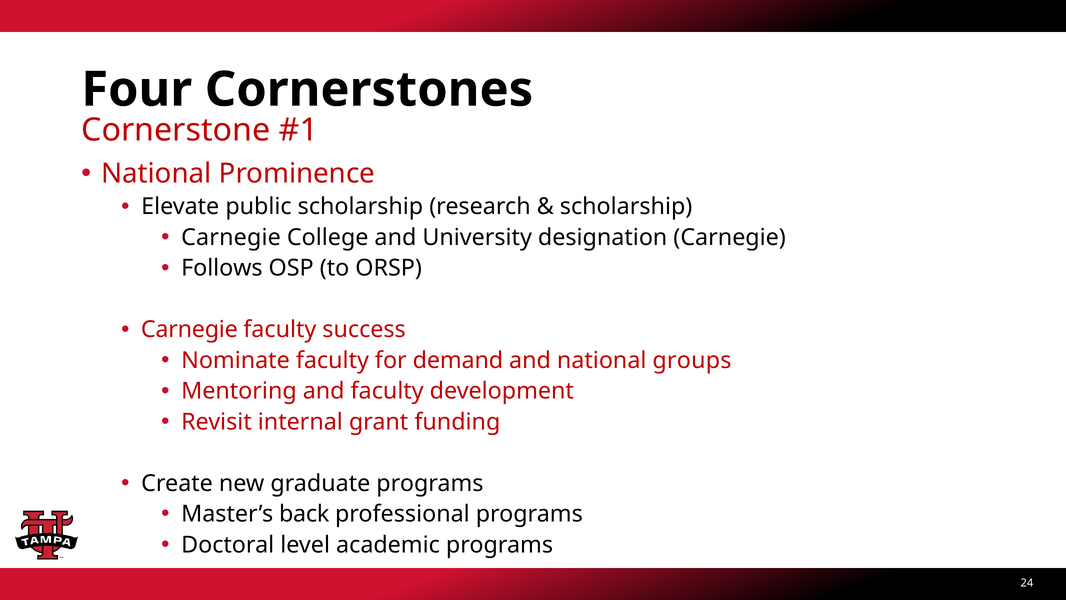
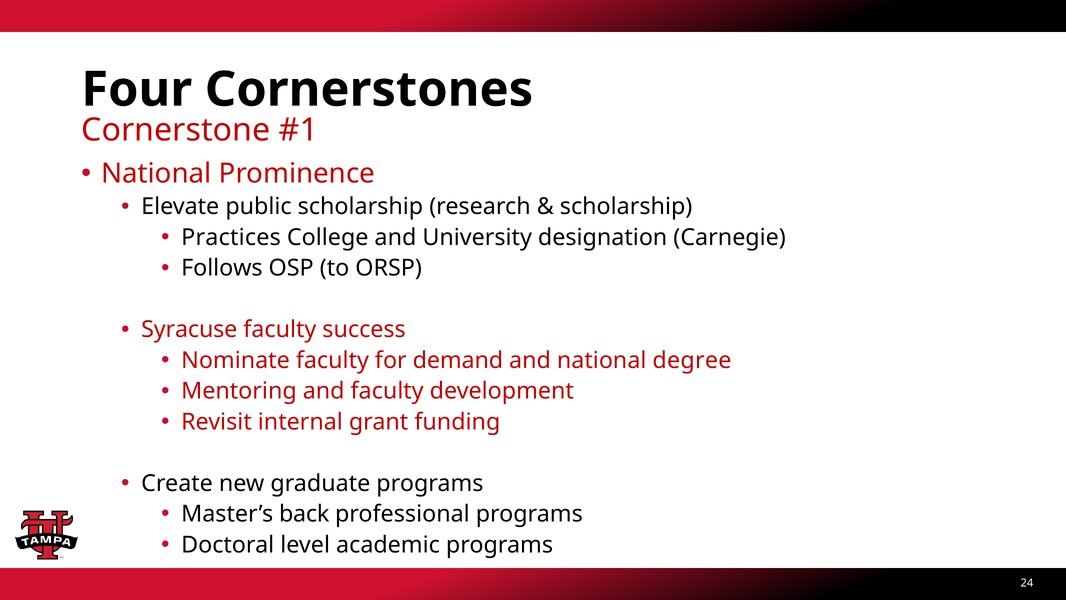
Carnegie: Carnegie -> Practices (231, 237)
Carnegie: Carnegie -> Syracuse (189, 329)
groups: groups -> degree (692, 360)
